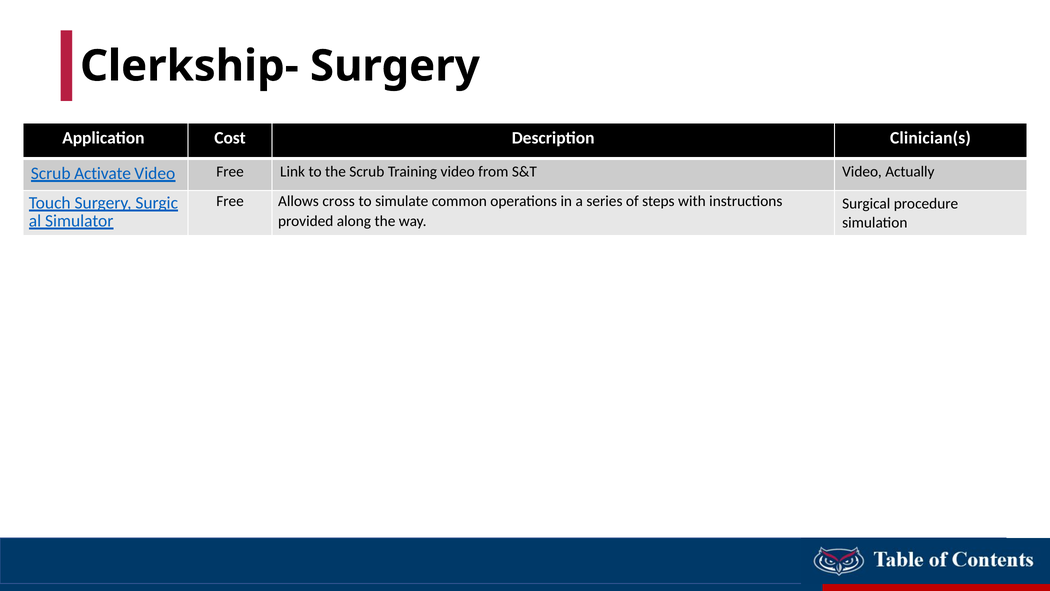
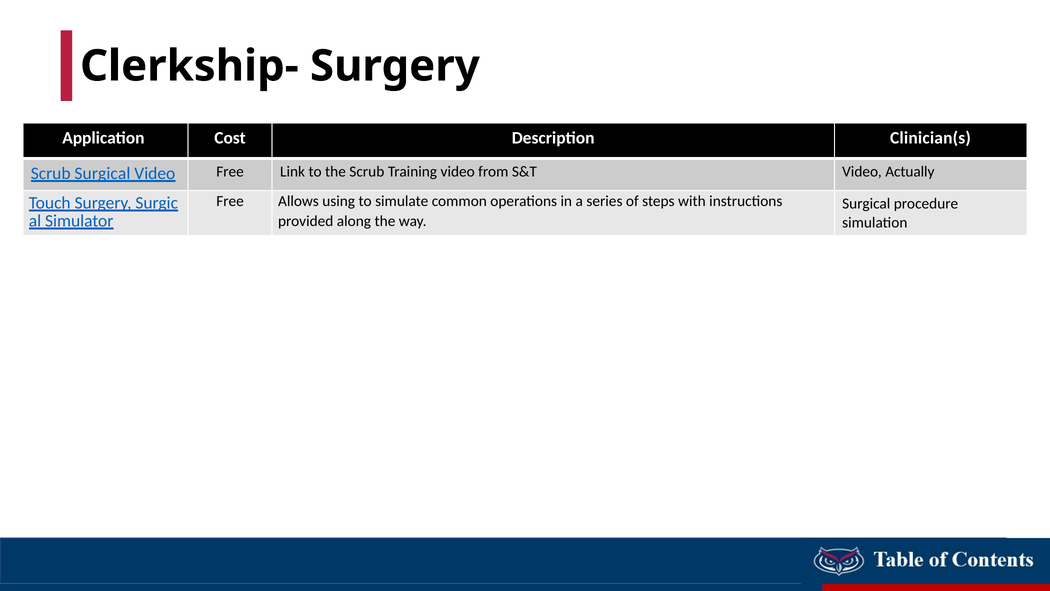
Scrub Activate: Activate -> Surgical (102, 173)
cross: cross -> using (339, 201)
